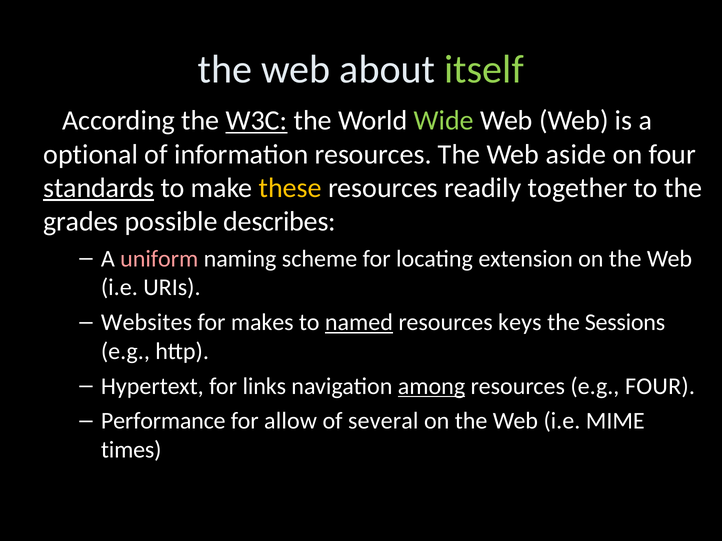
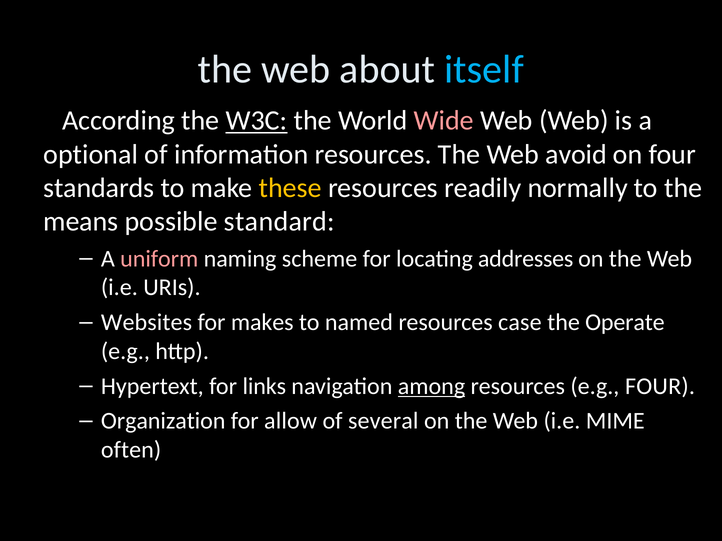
itself colour: light green -> light blue (484, 70)
Wide colour: light green -> pink (444, 121)
aside: aside -> avoid (576, 154)
standards underline: present -> none (99, 188)
together: together -> normally (578, 188)
grades: grades -> means (81, 222)
describes: describes -> standard (279, 222)
extension: extension -> addresses (526, 259)
named underline: present -> none (359, 323)
keys: keys -> case (520, 323)
Sessions: Sessions -> Operate (625, 323)
Performance: Performance -> Organization (163, 421)
times: times -> often (131, 450)
